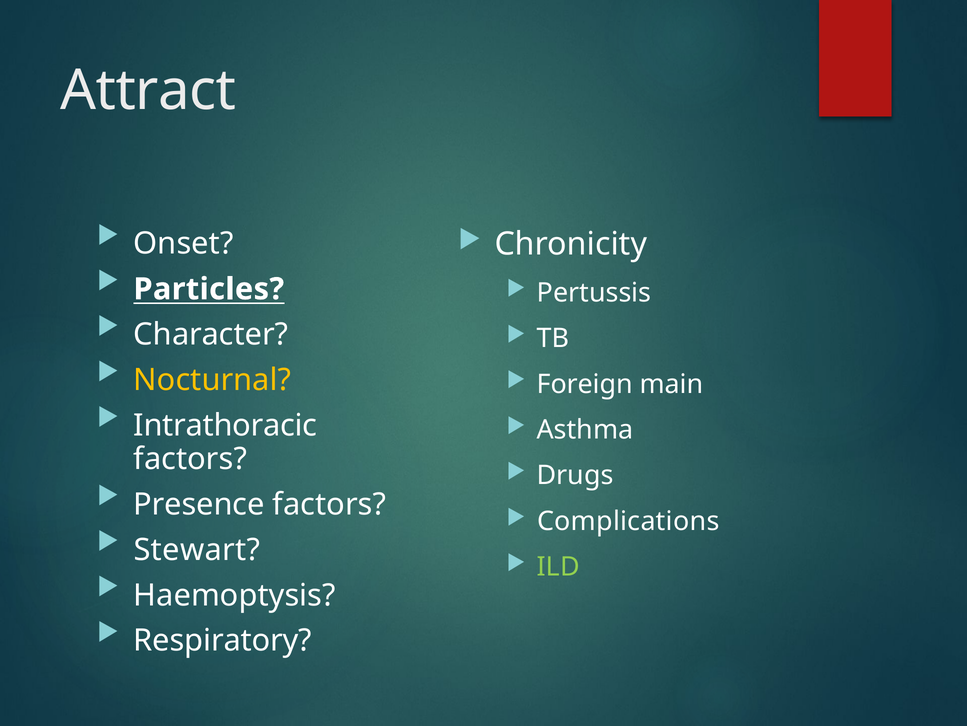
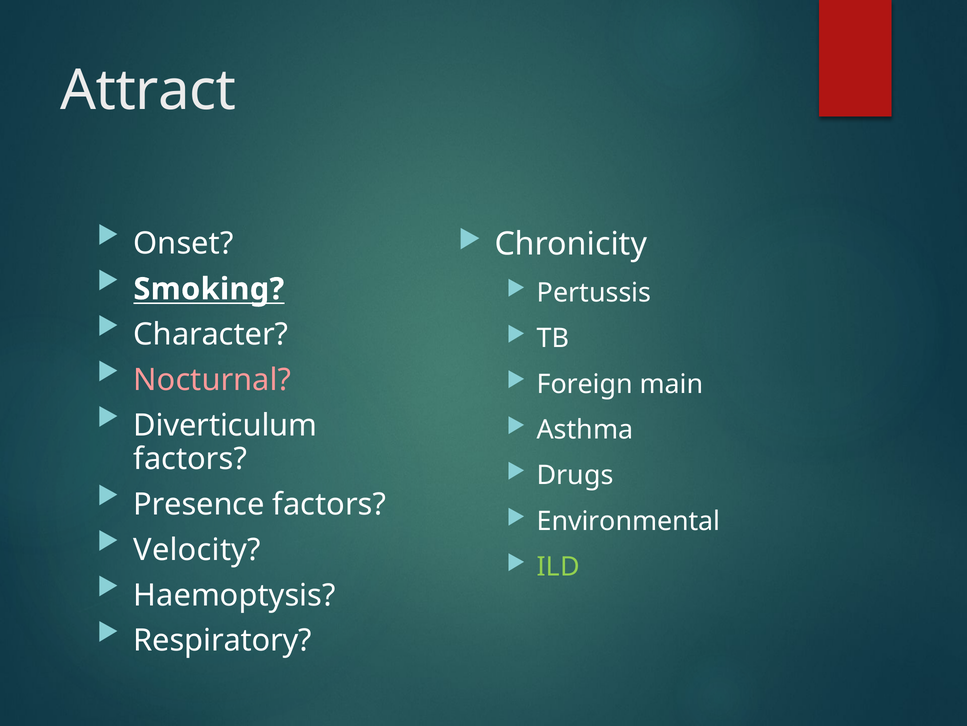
Particles: Particles -> Smoking (209, 289)
Nocturnal colour: yellow -> pink (212, 380)
Intrathoracic: Intrathoracic -> Diverticulum (225, 425)
Complications: Complications -> Environmental (628, 521)
Stewart: Stewart -> Velocity (197, 549)
